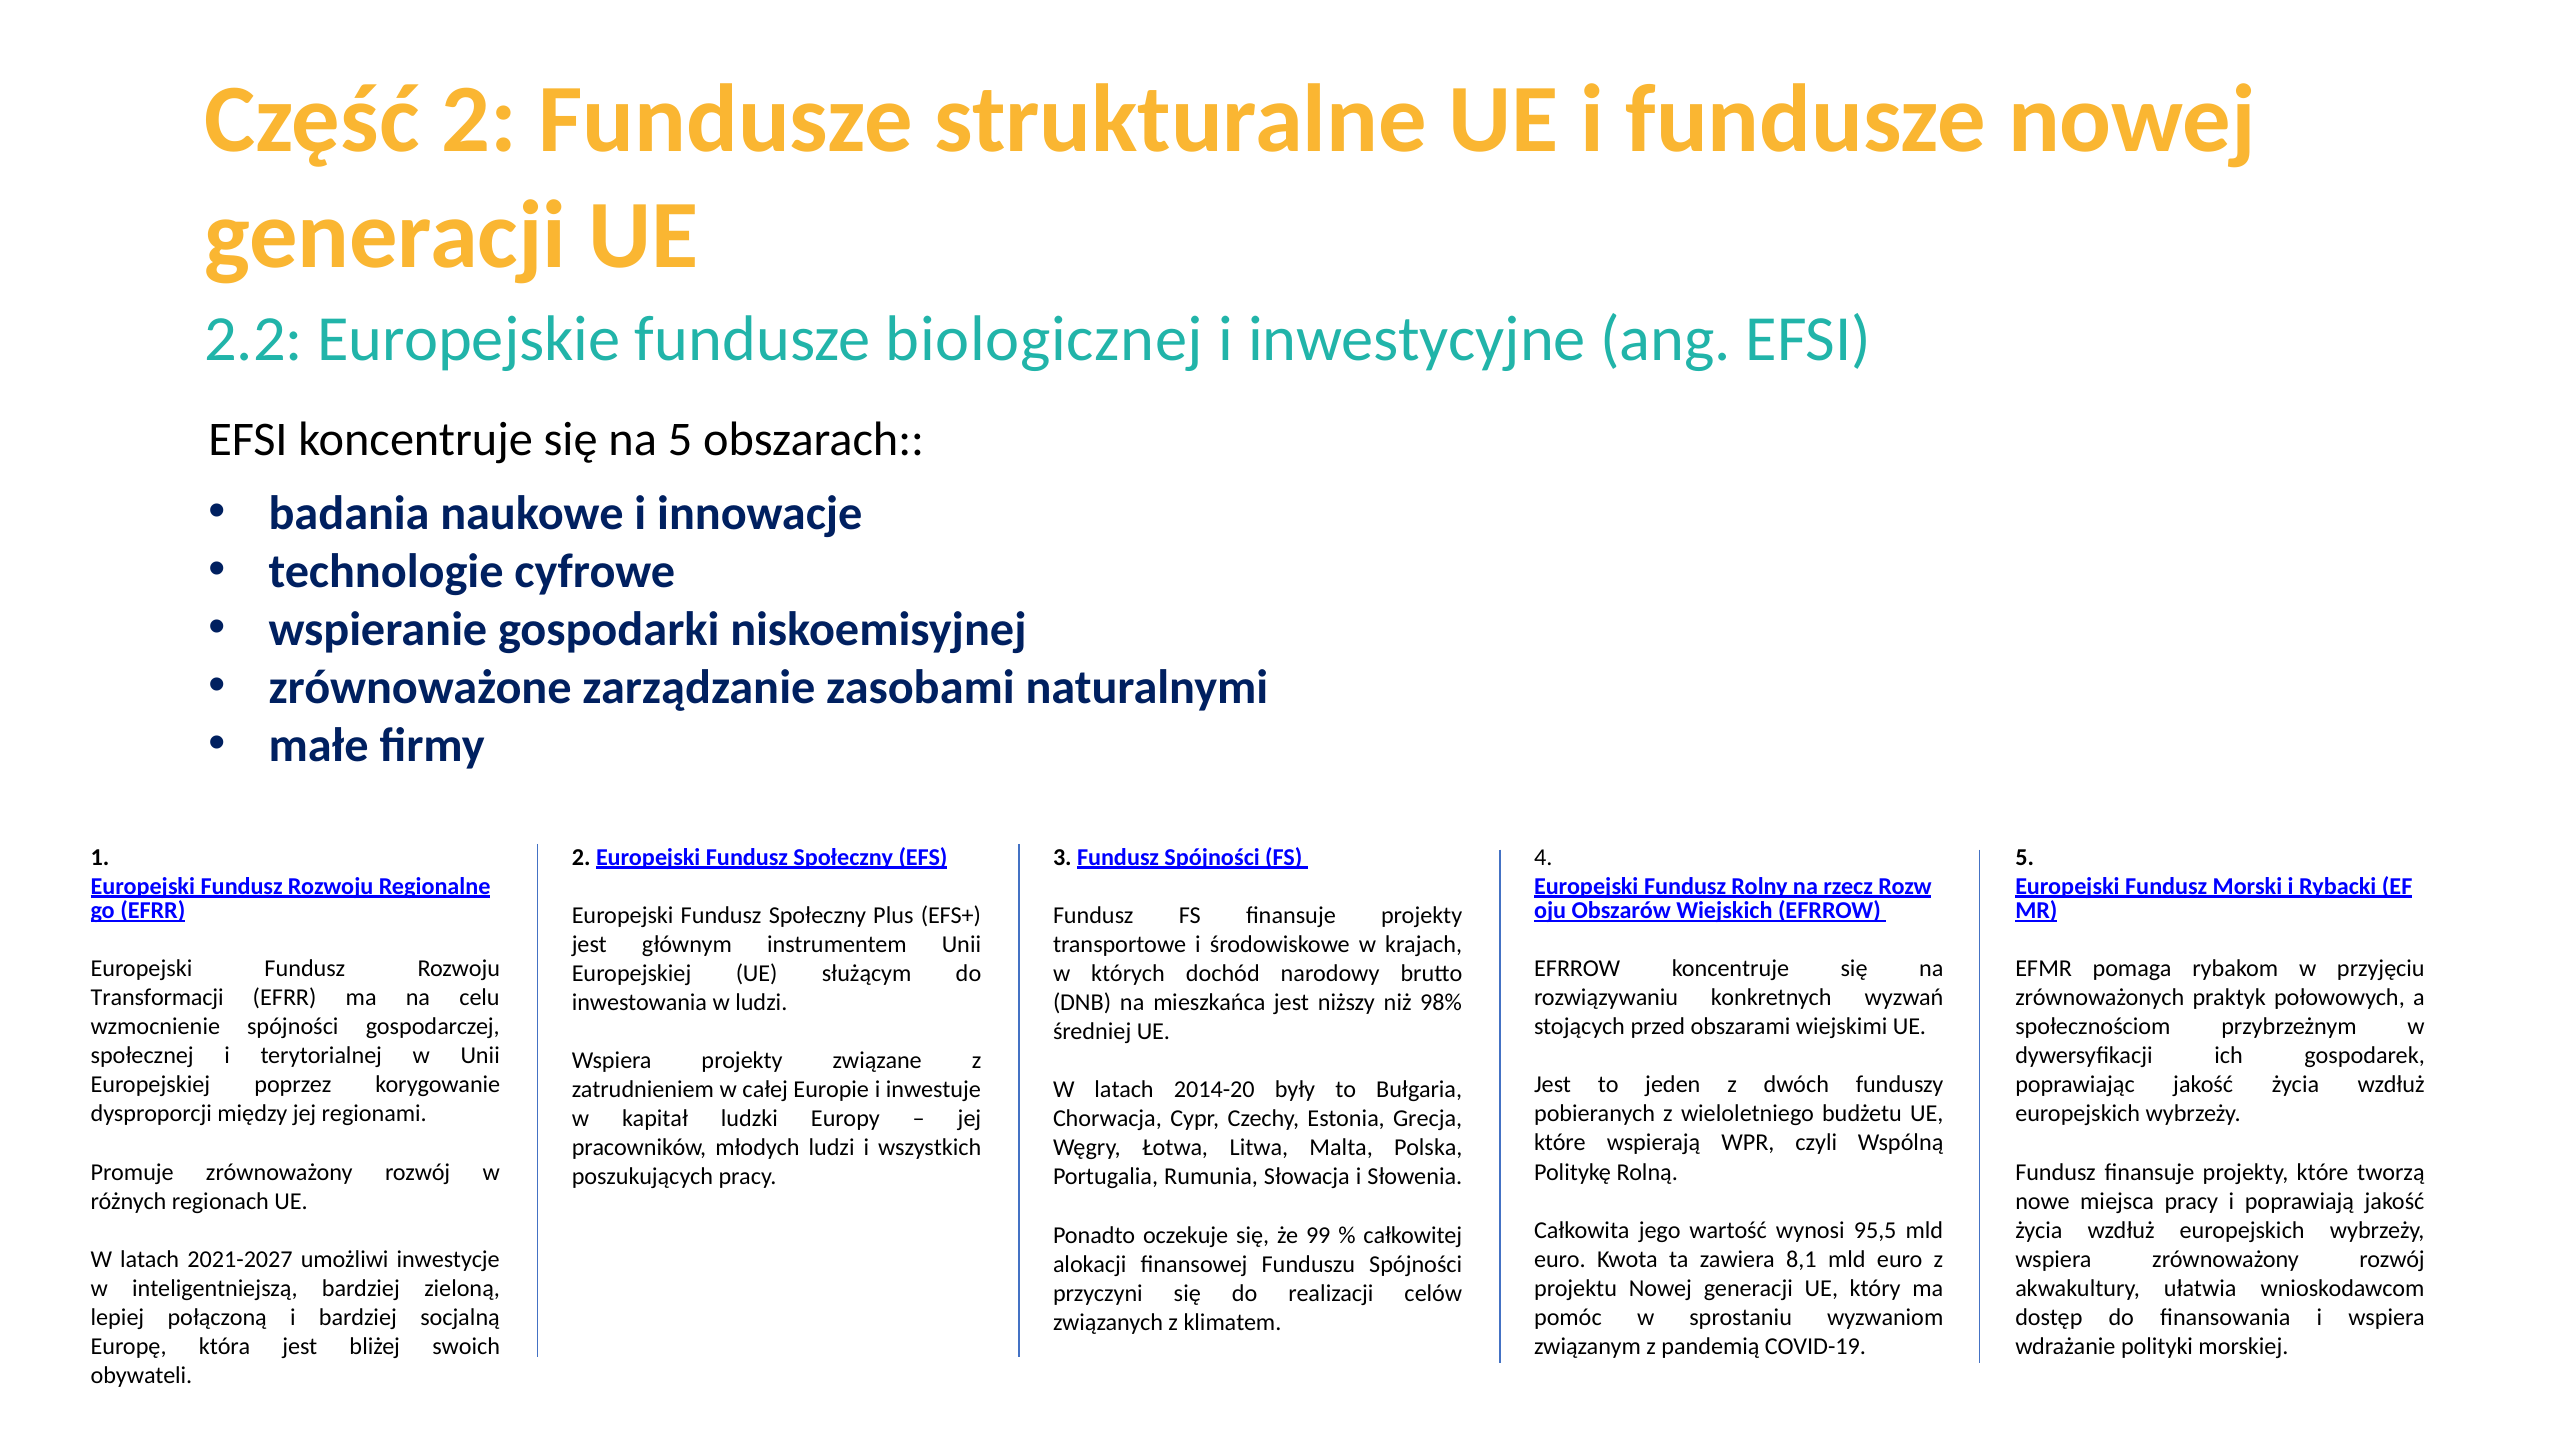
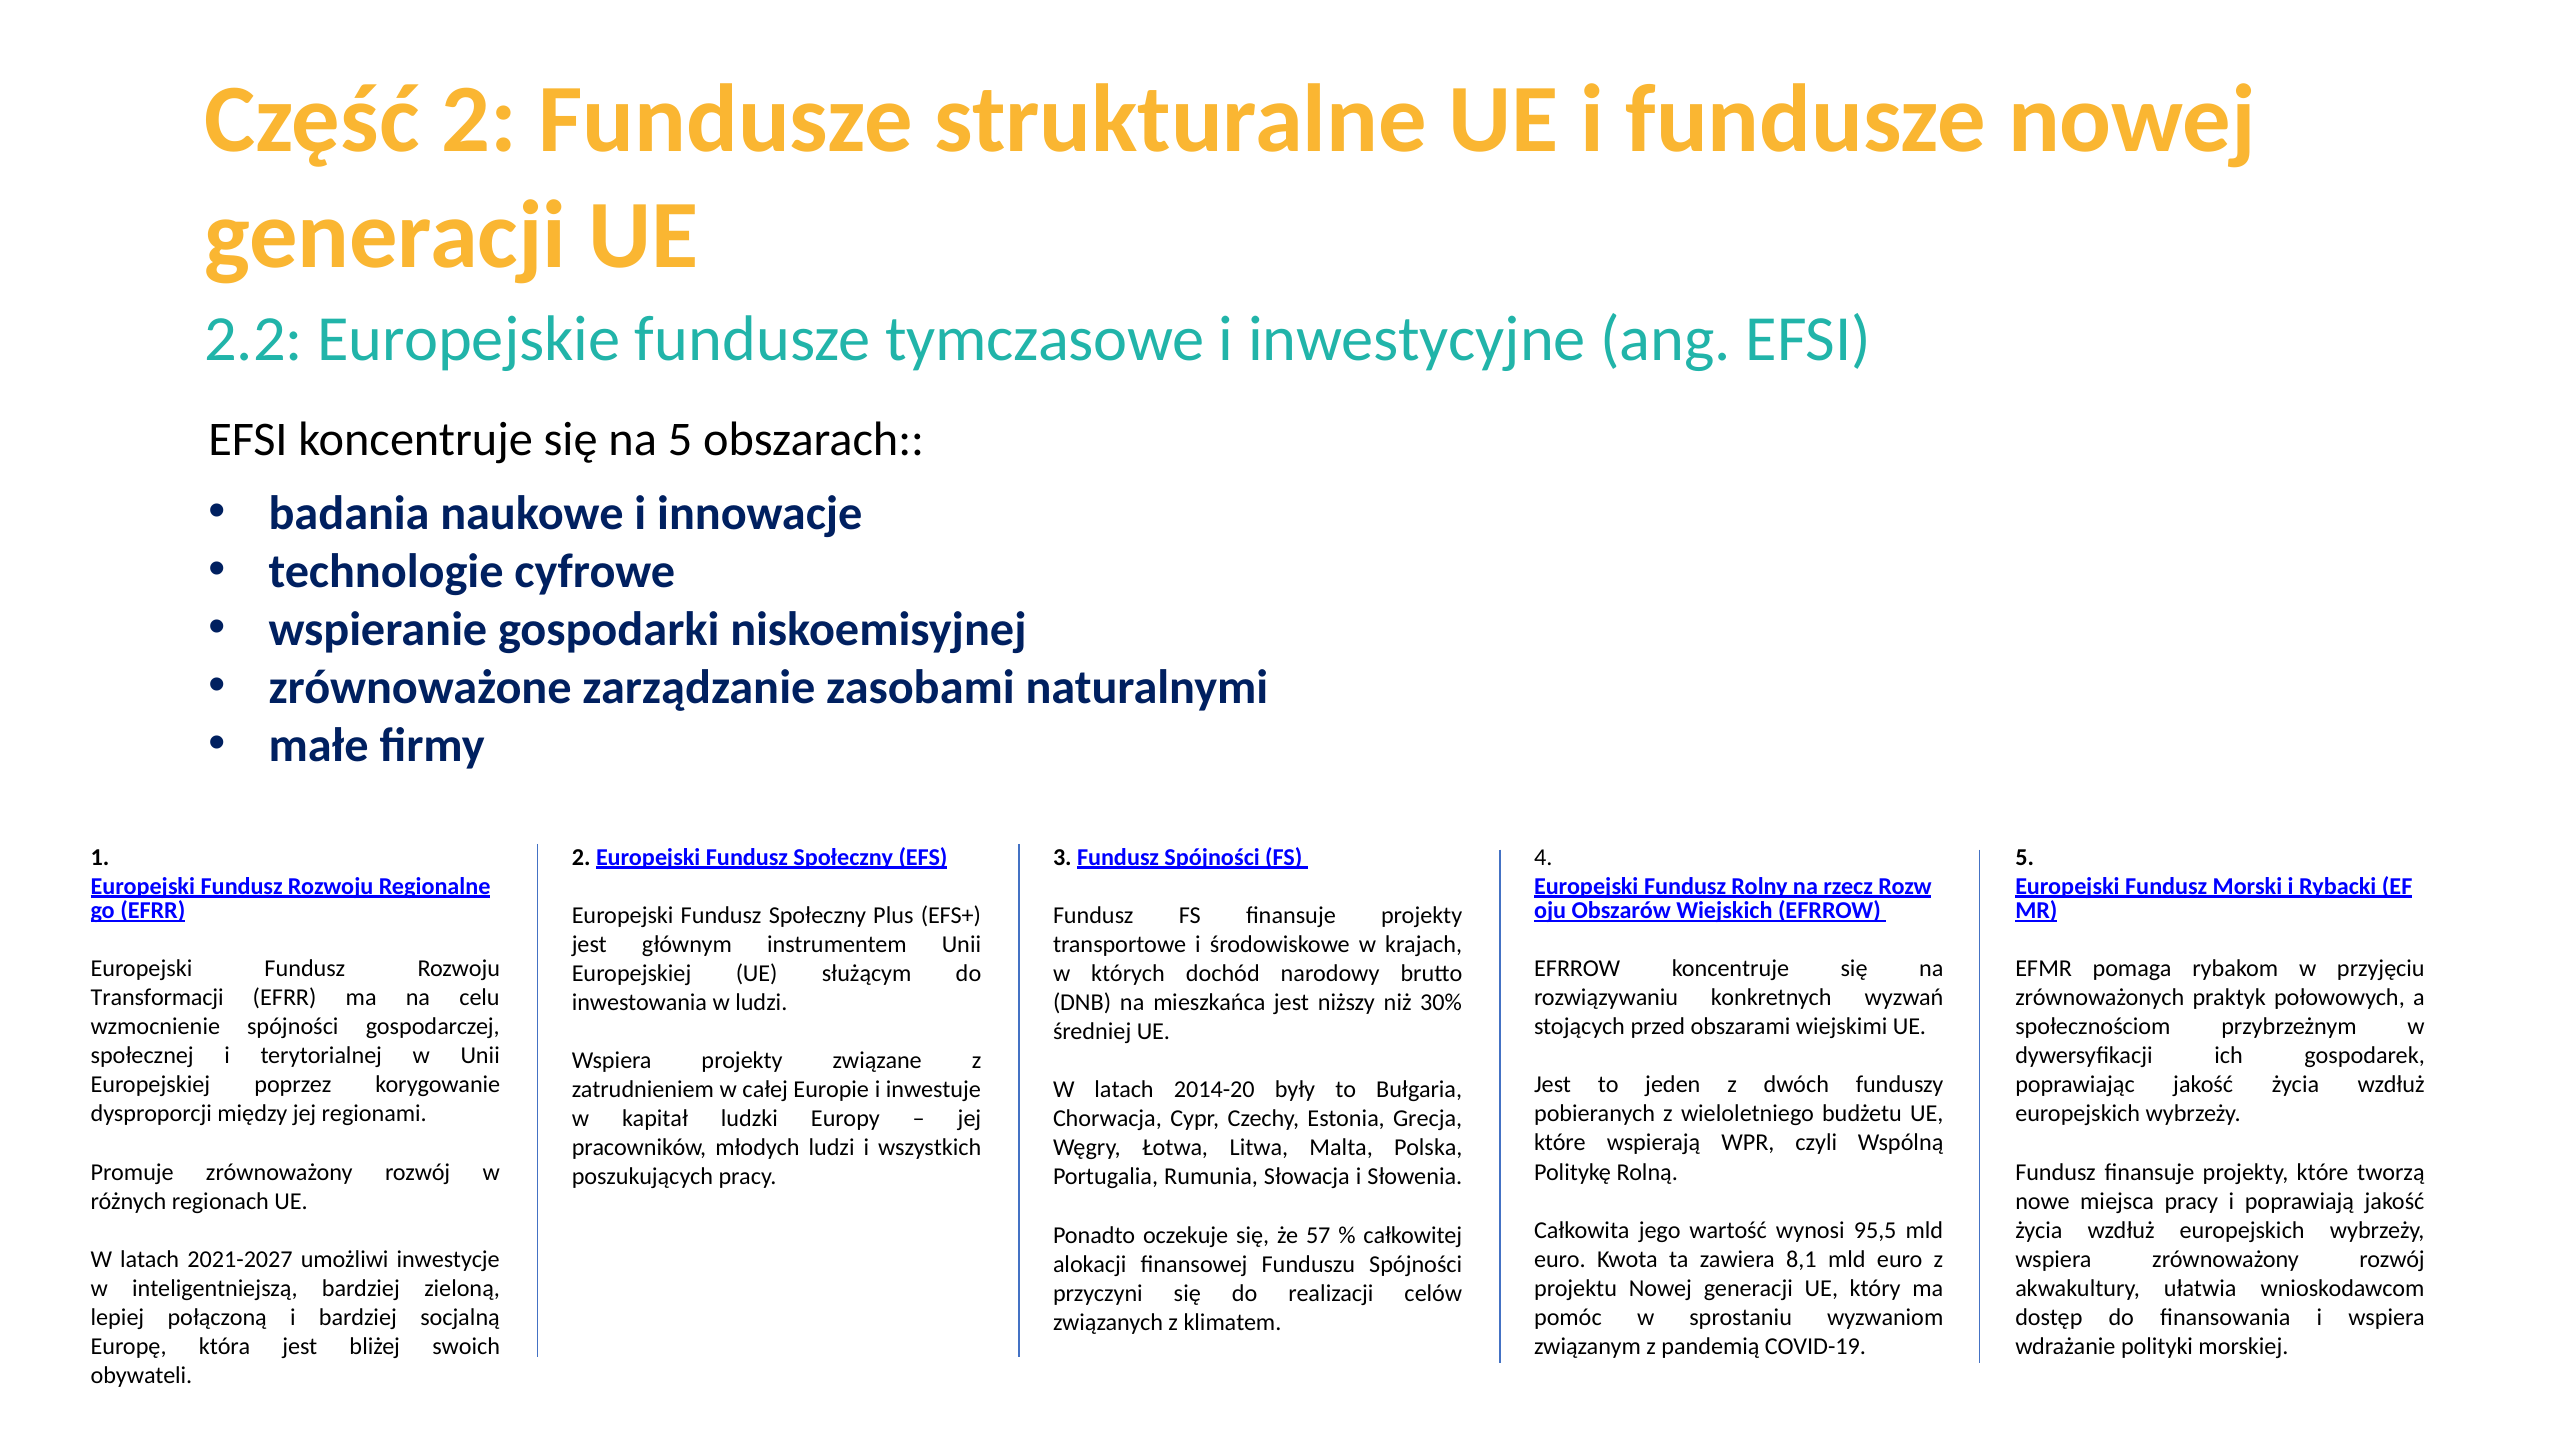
biologicznej: biologicznej -> tymczasowe (1045, 339)
98%: 98% -> 30% (1441, 1003)
99: 99 -> 57 (1318, 1235)
